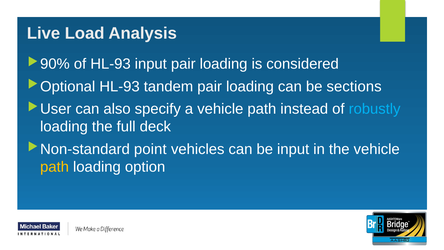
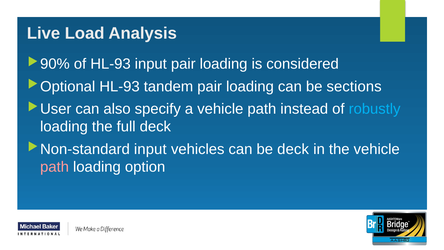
point: point -> input (150, 149)
be input: input -> deck (293, 149)
path colour: yellow -> pink (55, 167)
